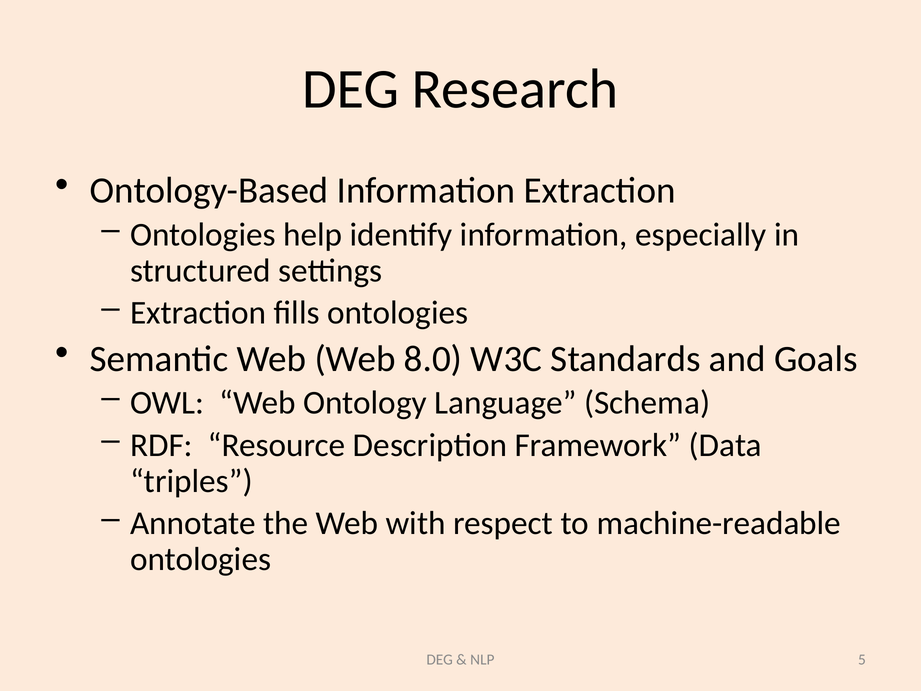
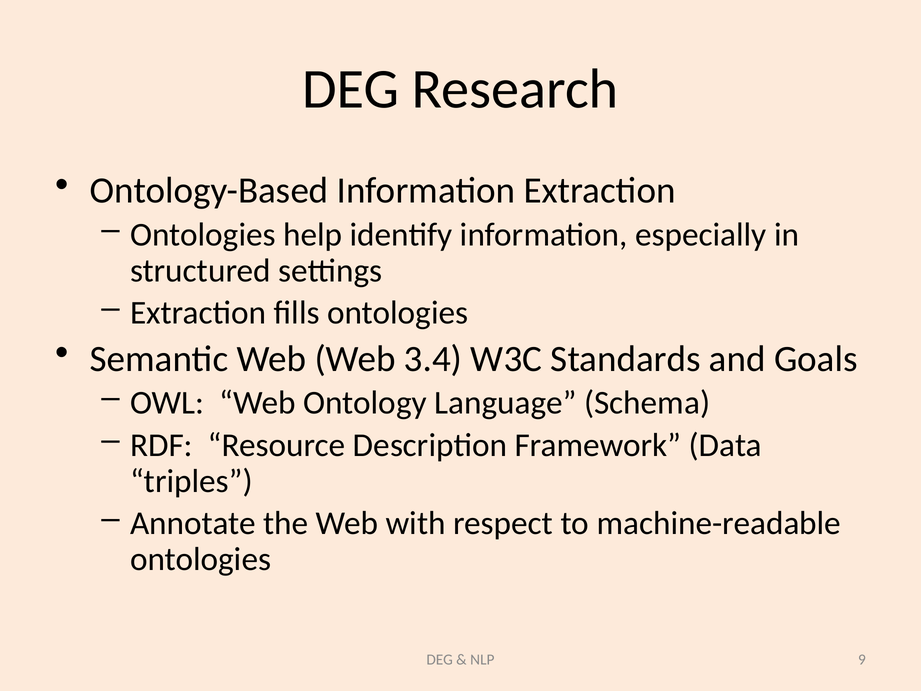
8.0: 8.0 -> 3.4 (433, 359)
5: 5 -> 9 (862, 660)
